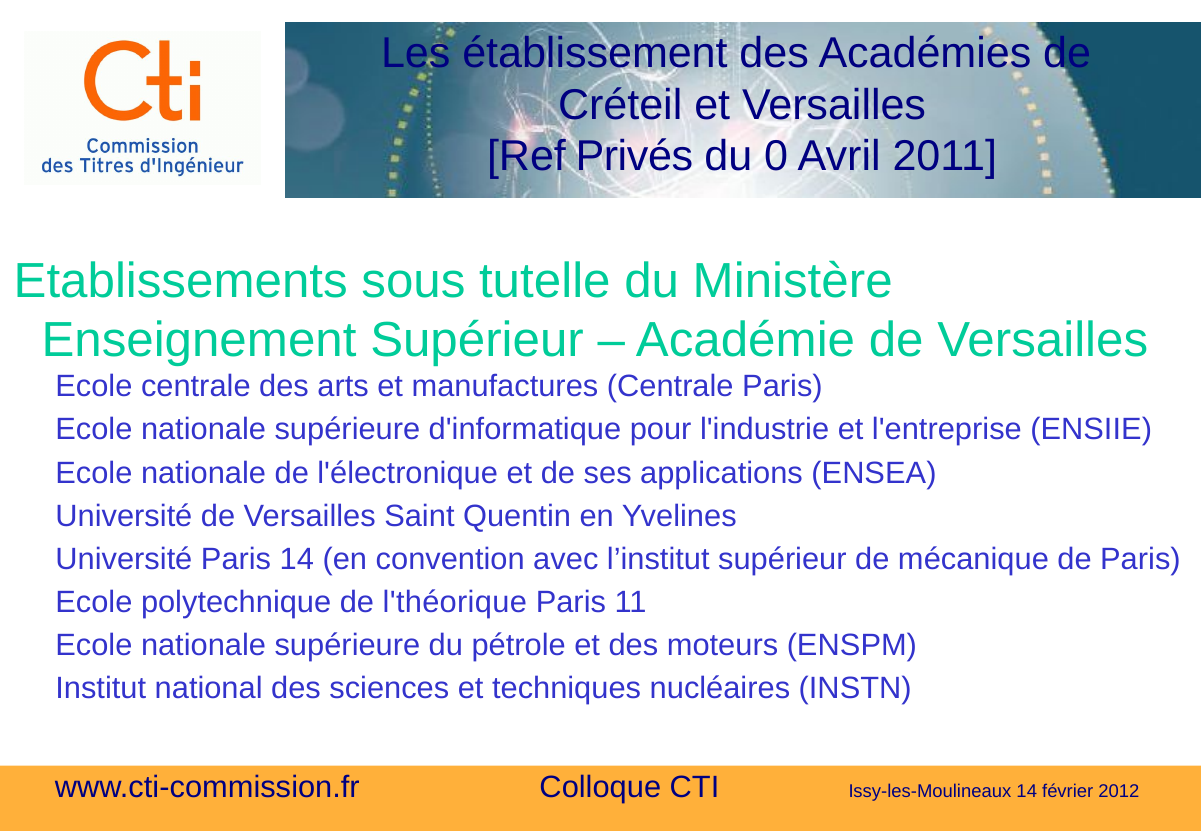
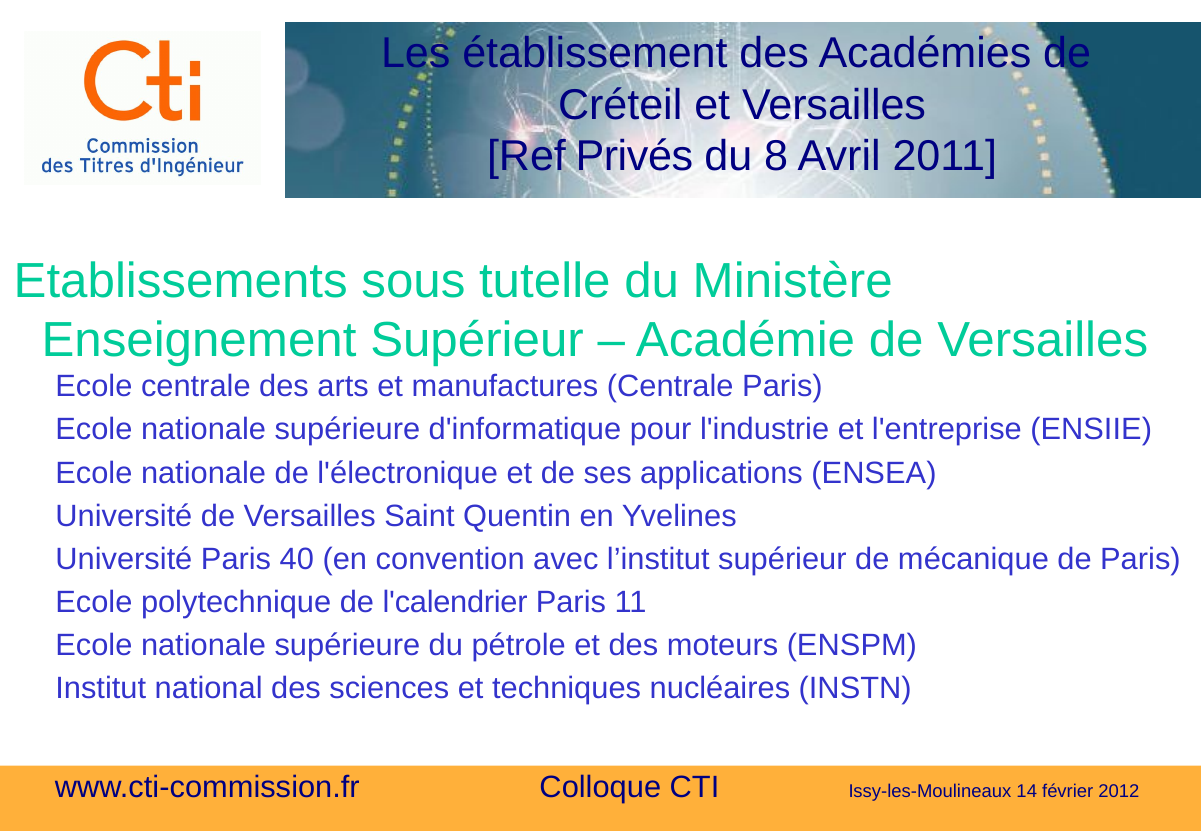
0: 0 -> 8 (776, 157)
Paris 14: 14 -> 40 (297, 559)
l'théorique: l'théorique -> l'calendrier (455, 602)
